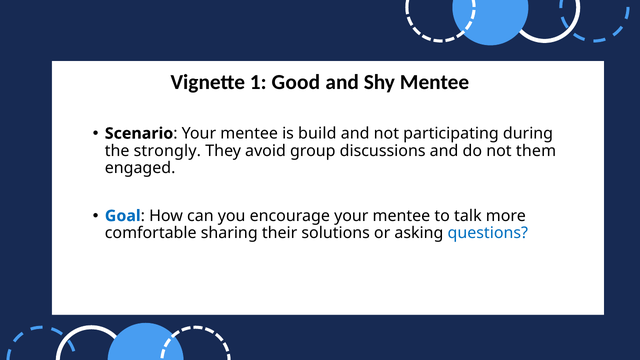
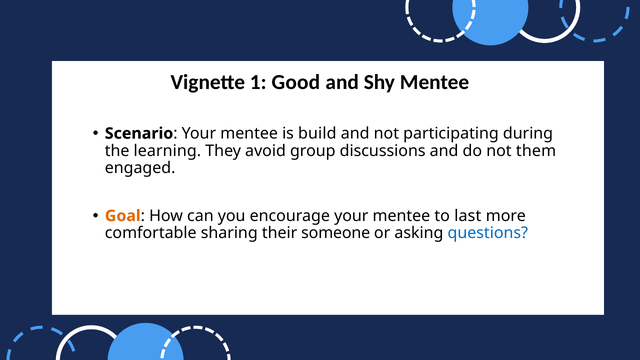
strongly: strongly -> learning (167, 151)
Goal colour: blue -> orange (123, 216)
talk: talk -> last (468, 216)
solutions: solutions -> someone (336, 233)
